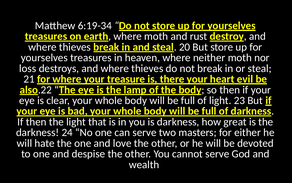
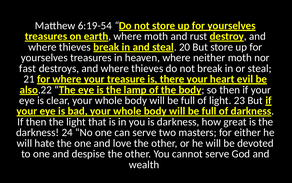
6:19-34: 6:19-34 -> 6:19-54 (95, 26)
loss: loss -> fast (28, 68)
